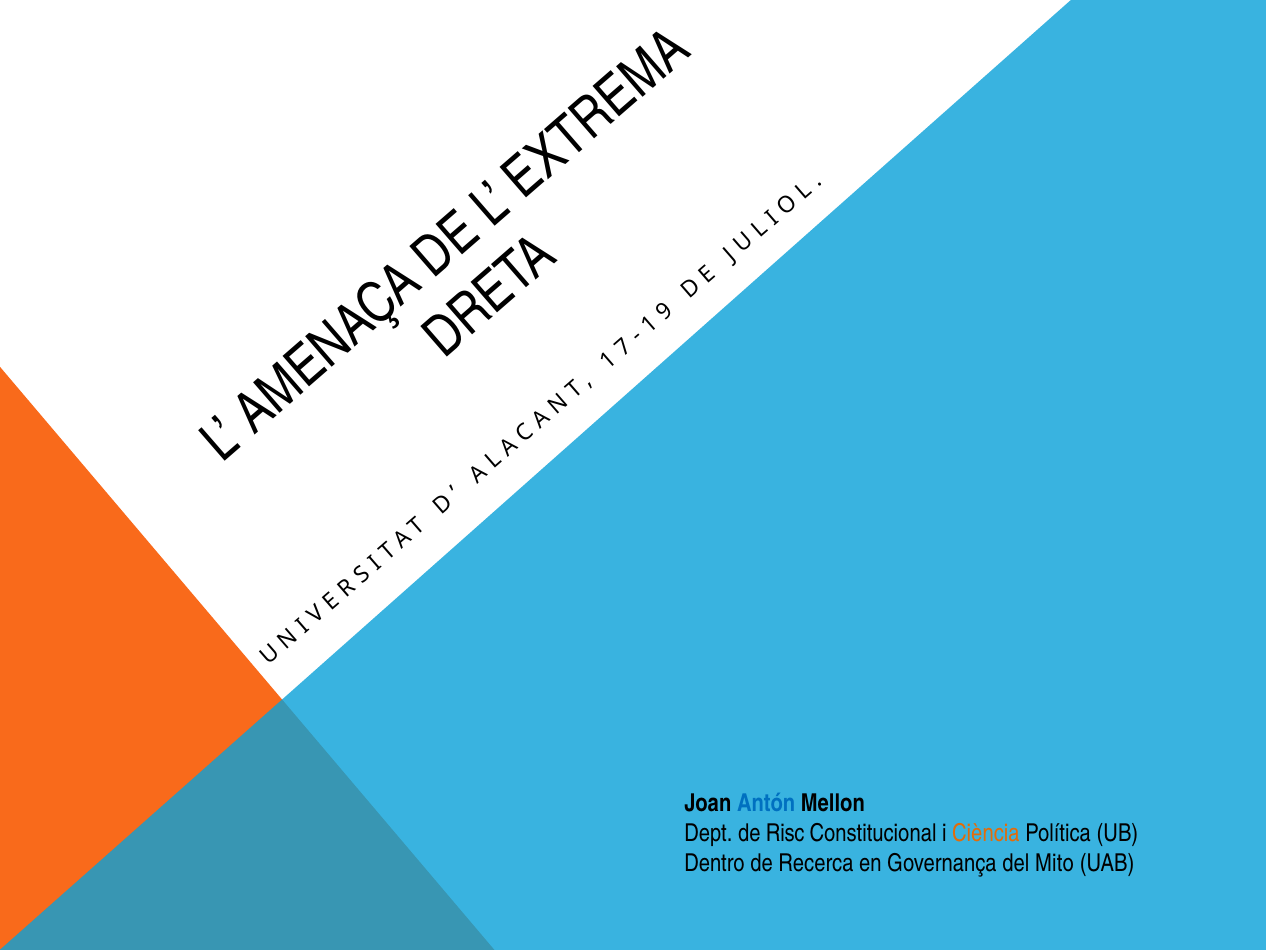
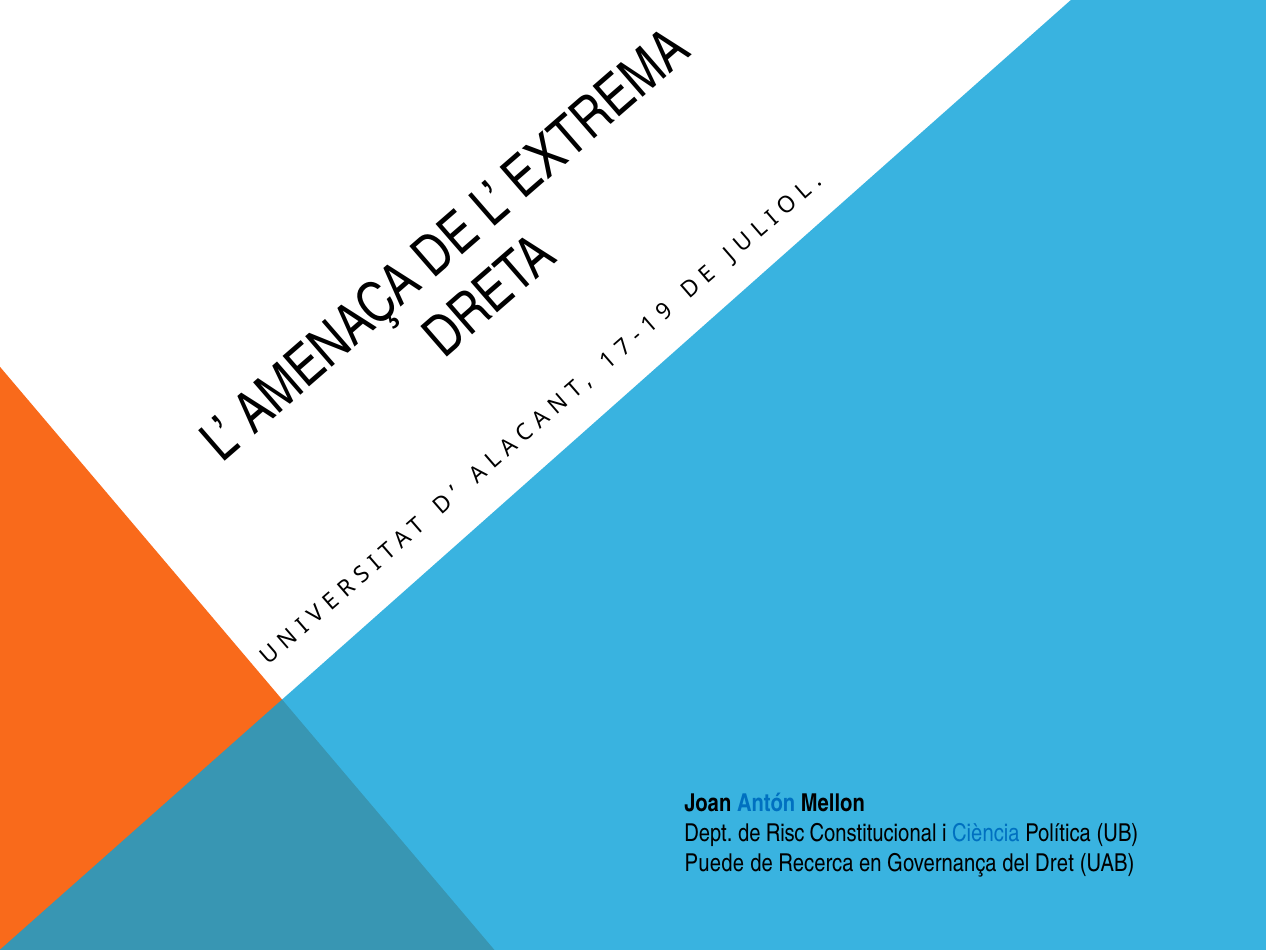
Ciència colour: orange -> blue (986, 833)
Dentro: Dentro -> Puede (714, 863)
Mito: Mito -> Dret (1055, 863)
